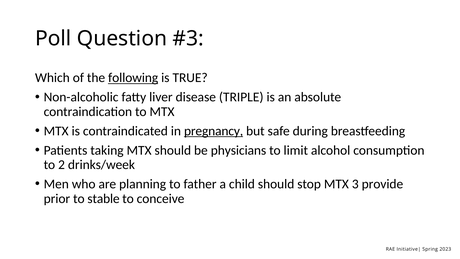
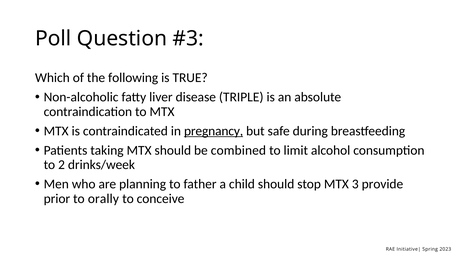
following underline: present -> none (133, 78)
physicians: physicians -> combined (238, 150)
stable: stable -> orally (103, 198)
